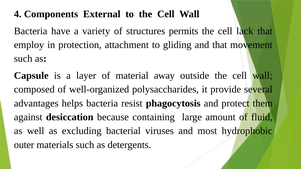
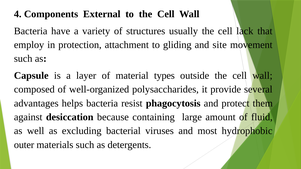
permits: permits -> usually (184, 31)
and that: that -> site (220, 45)
away: away -> types (164, 76)
